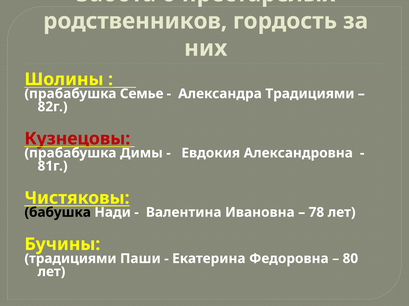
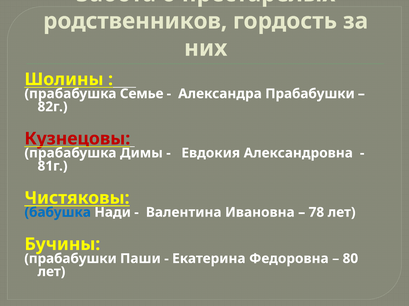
Александра Традициями: Традициями -> Прабабушки (310, 94)
бабушка colour: black -> blue (58, 213)
традициями: традициями -> прабабушки (71, 259)
